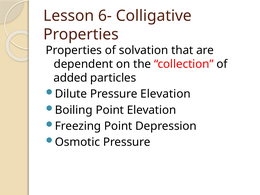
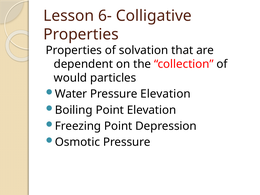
added: added -> would (70, 78)
Dilute: Dilute -> Water (71, 94)
